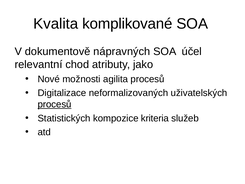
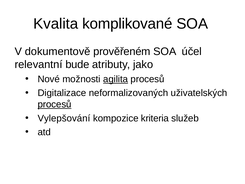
nápravných: nápravných -> prověřeném (122, 51)
chod: chod -> bude (77, 64)
agilita underline: none -> present (116, 79)
Statistických: Statistických -> Vylepšování (64, 118)
